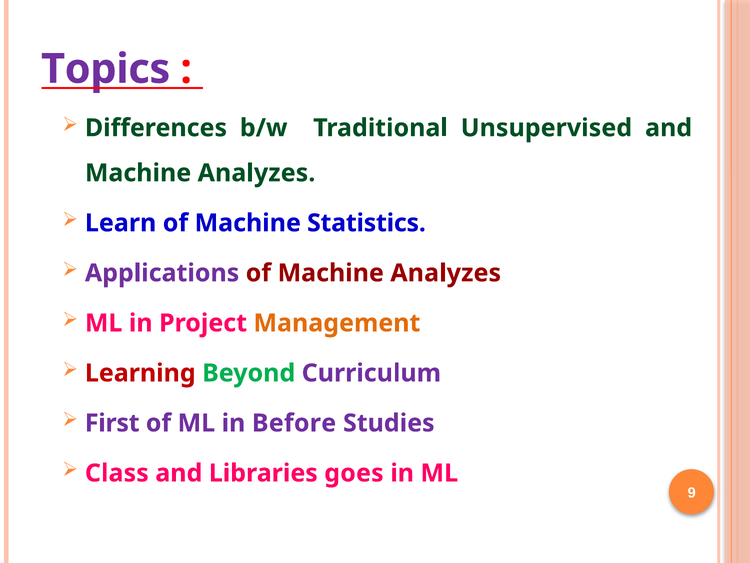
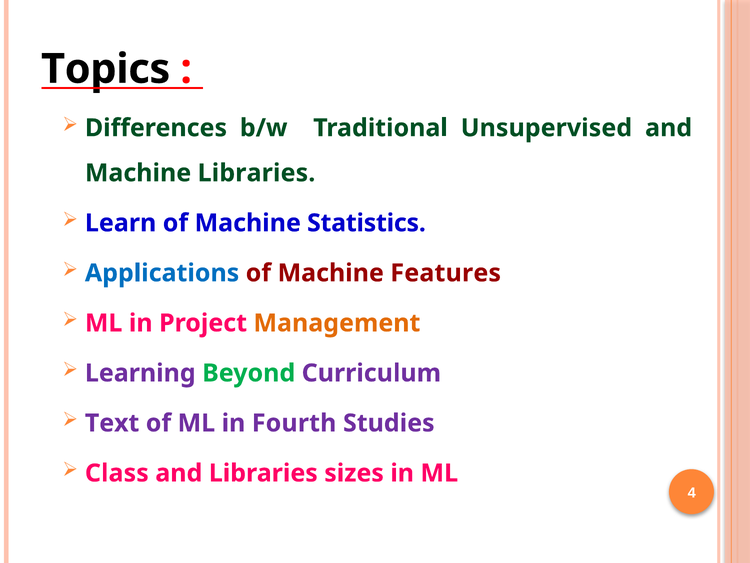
Topics colour: purple -> black (106, 69)
Analyzes: Analyzes -> Libraries (256, 173)
Applications colour: purple -> blue (162, 273)
of Machine Analyzes: Analyzes -> Features (446, 273)
Learning colour: red -> purple (140, 373)
First: First -> Text (112, 423)
Before: Before -> Fourth (294, 423)
goes: goes -> sizes (354, 473)
9: 9 -> 4 (692, 493)
